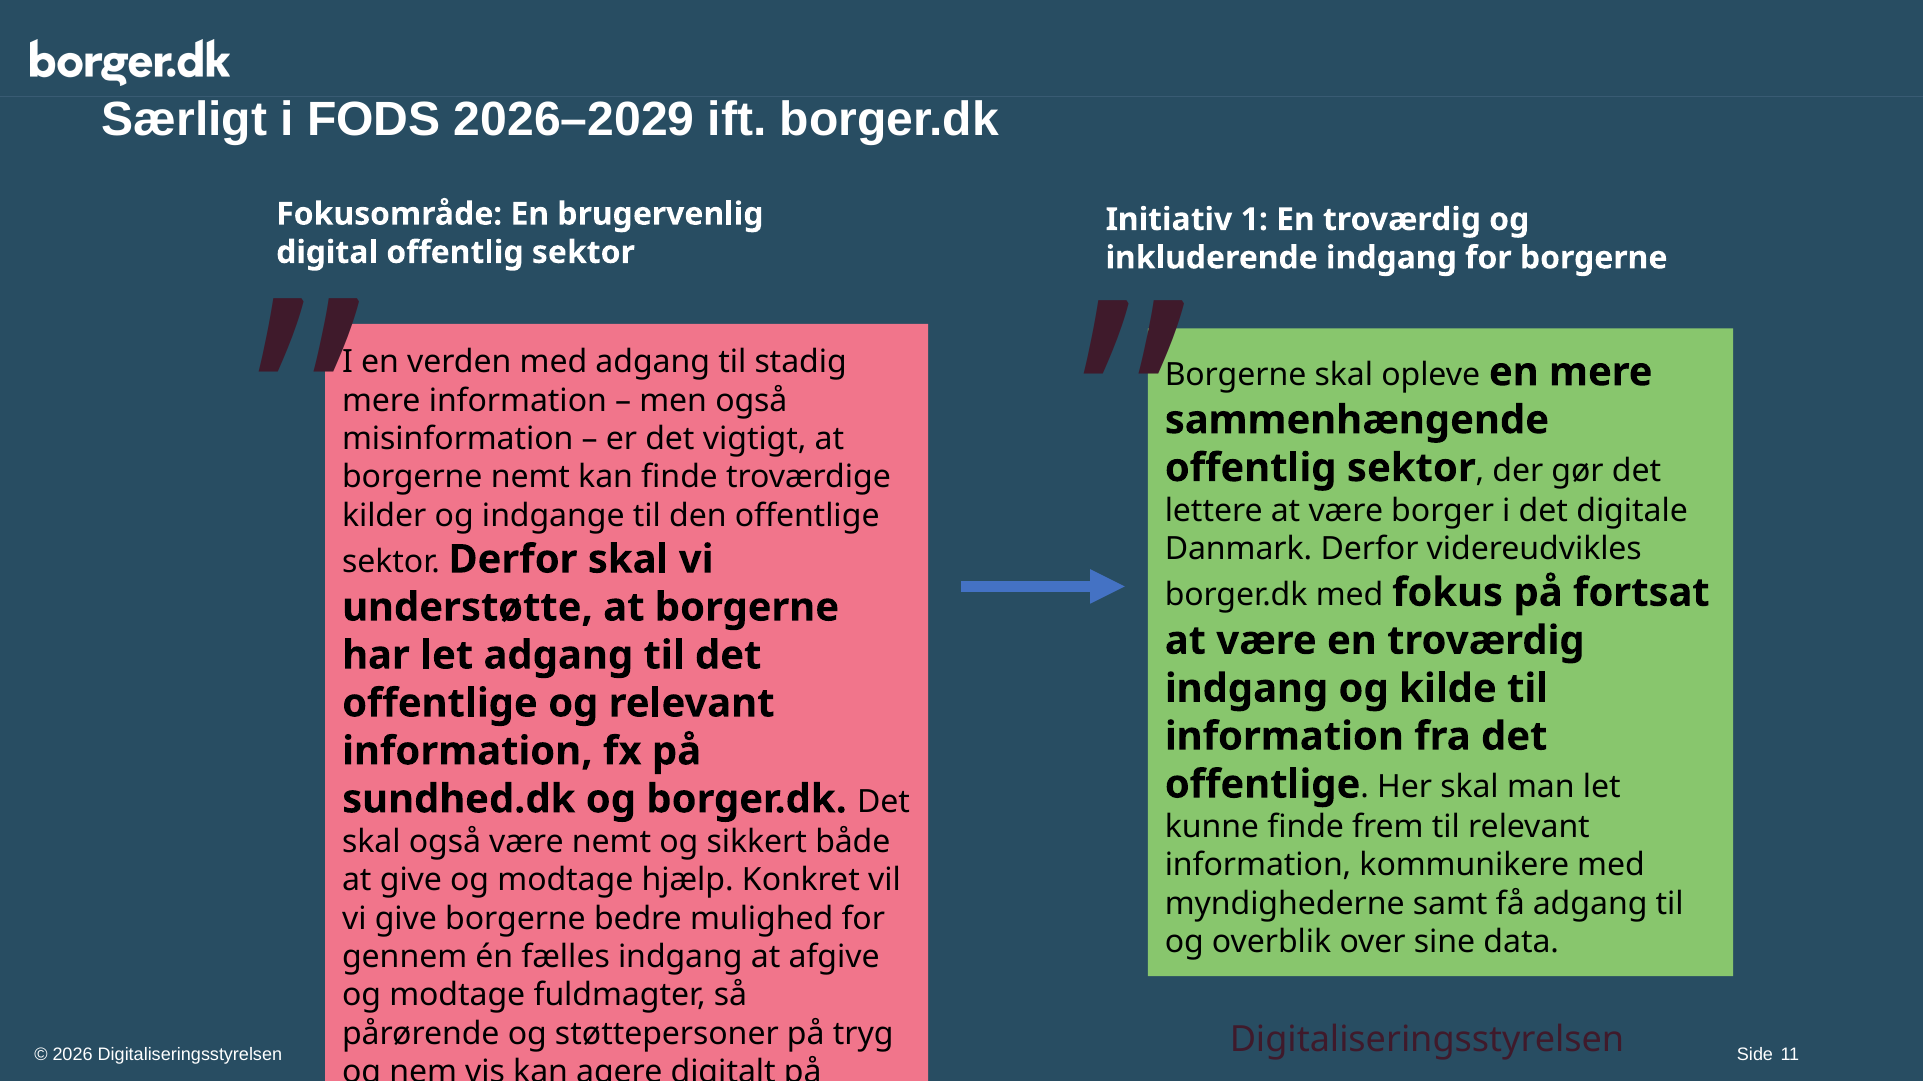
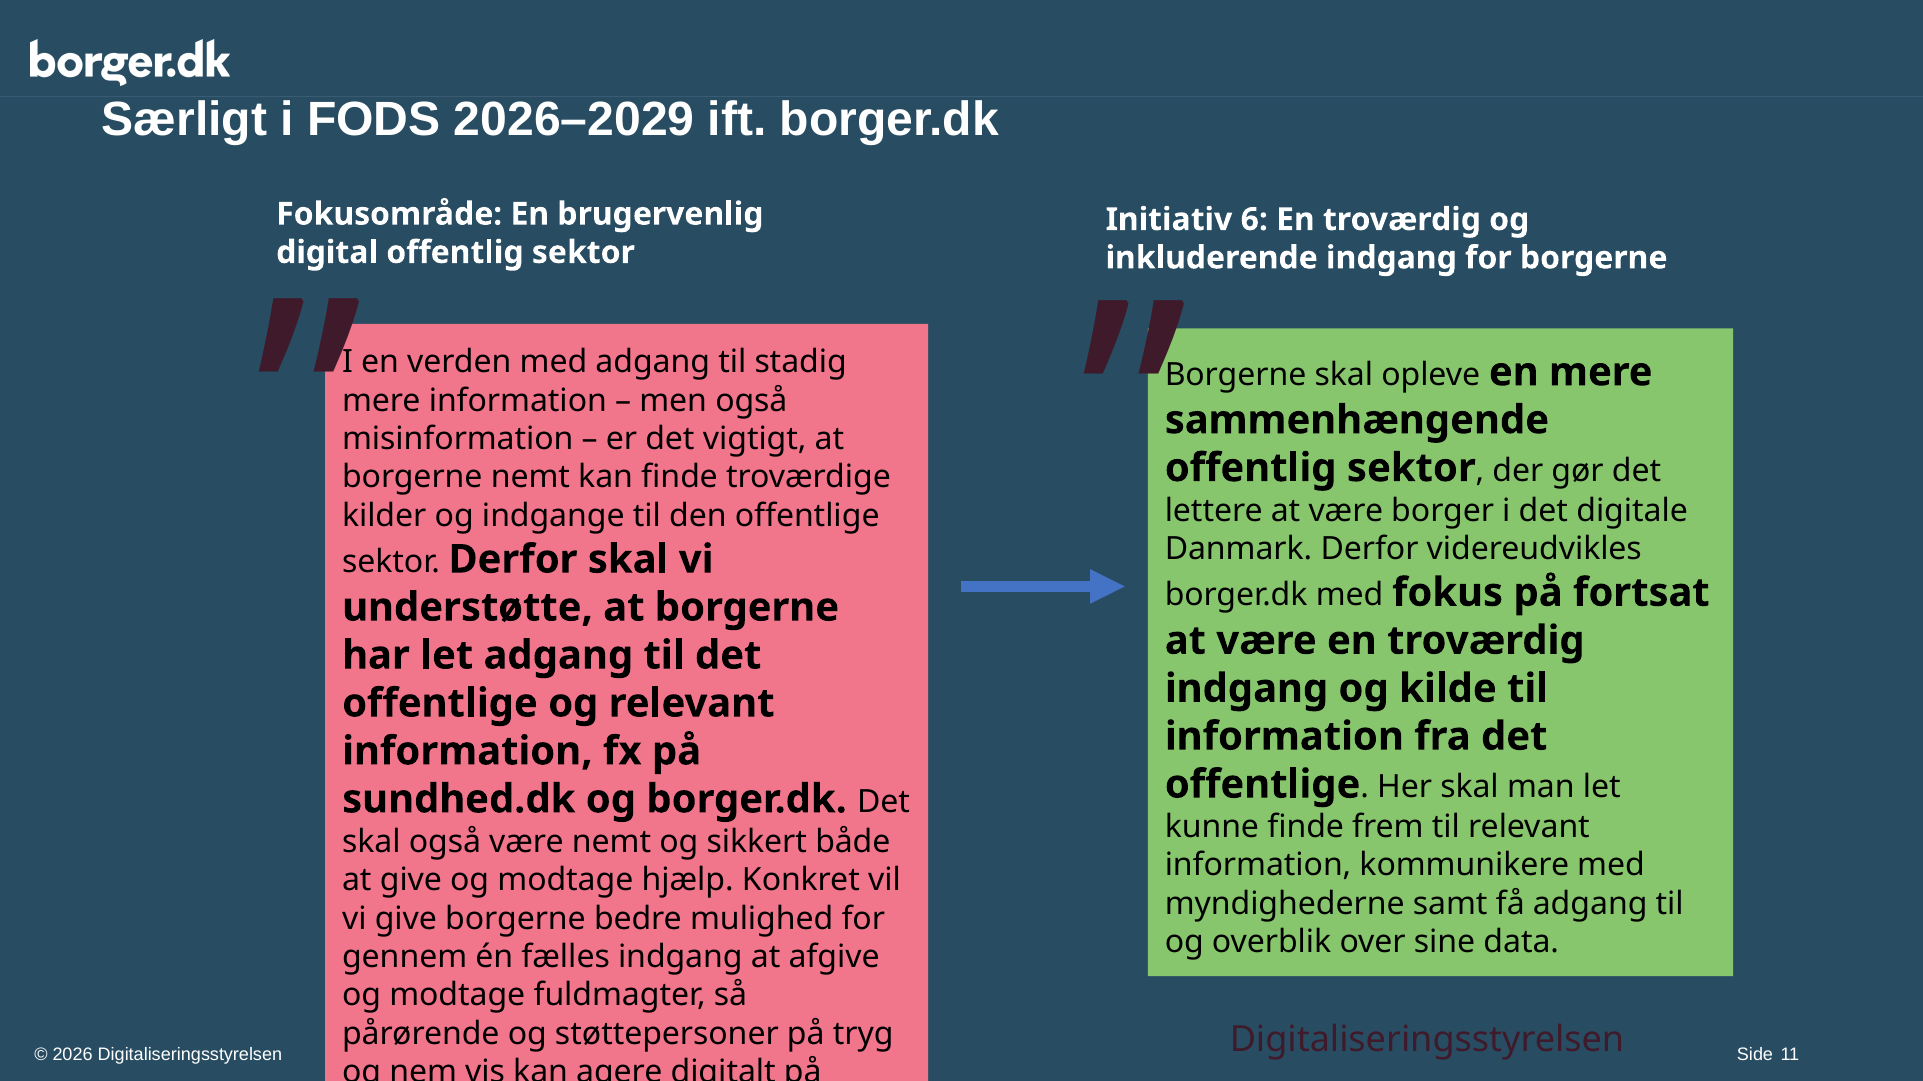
1: 1 -> 6 (1254, 220)
